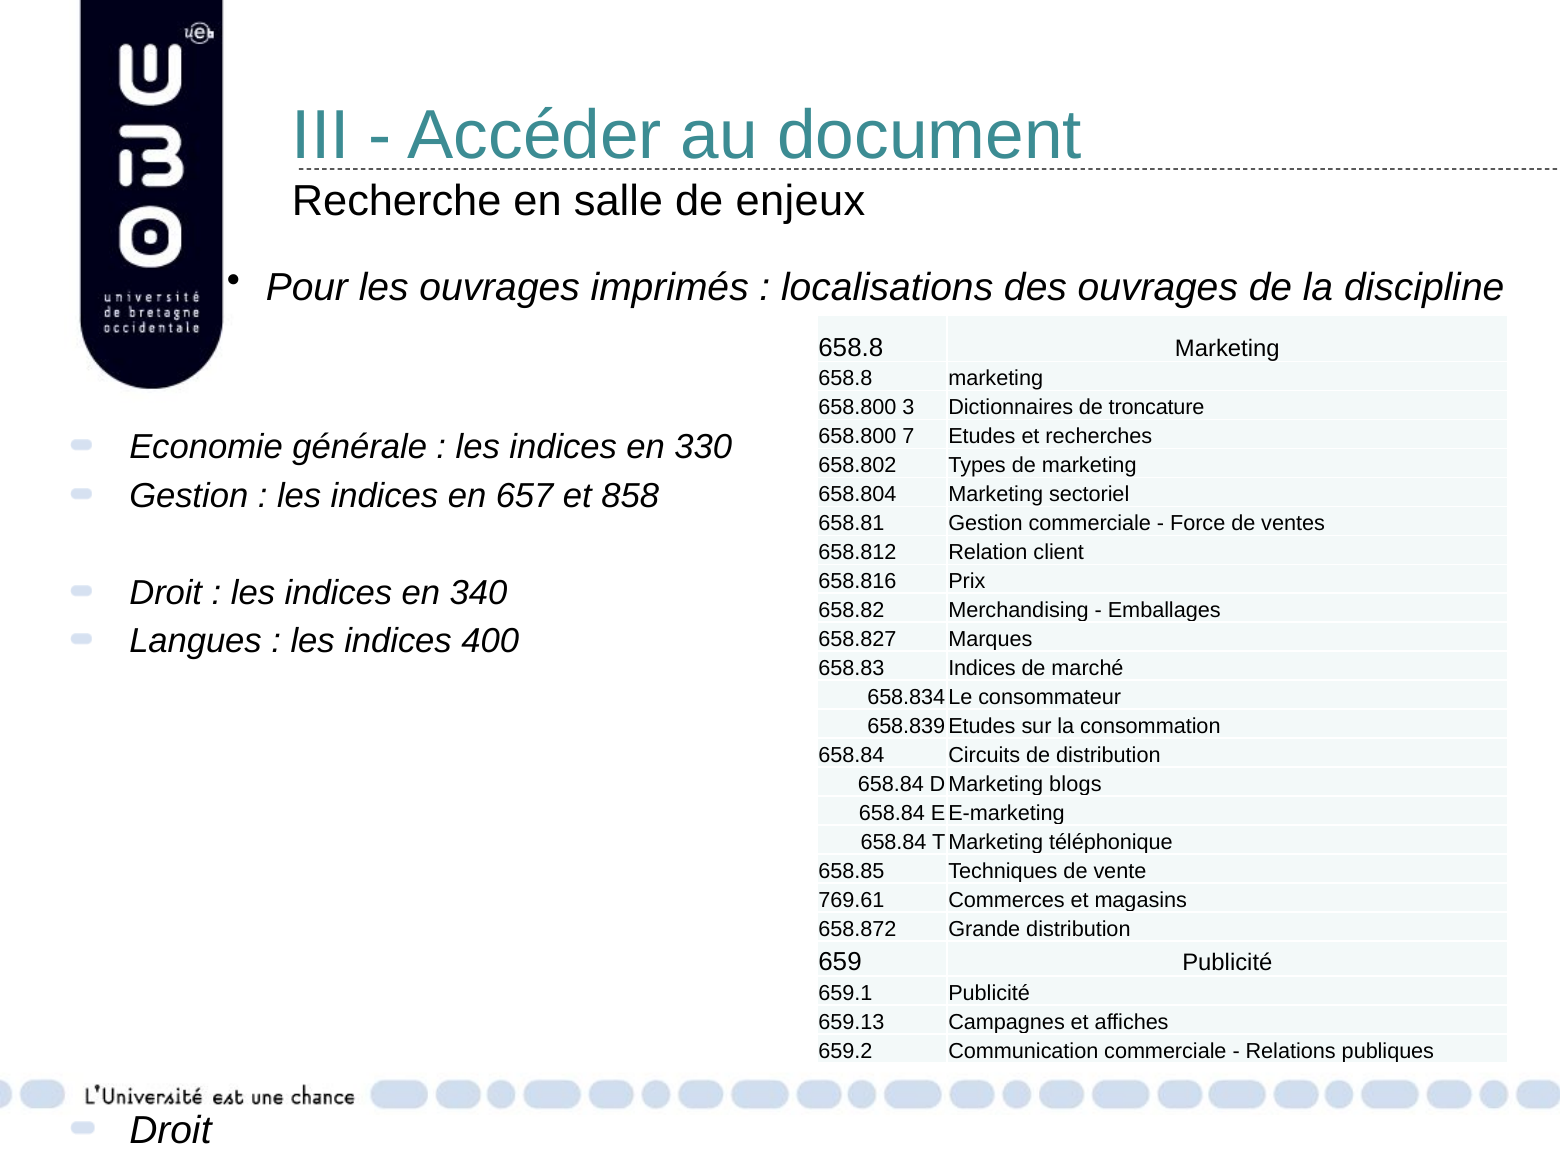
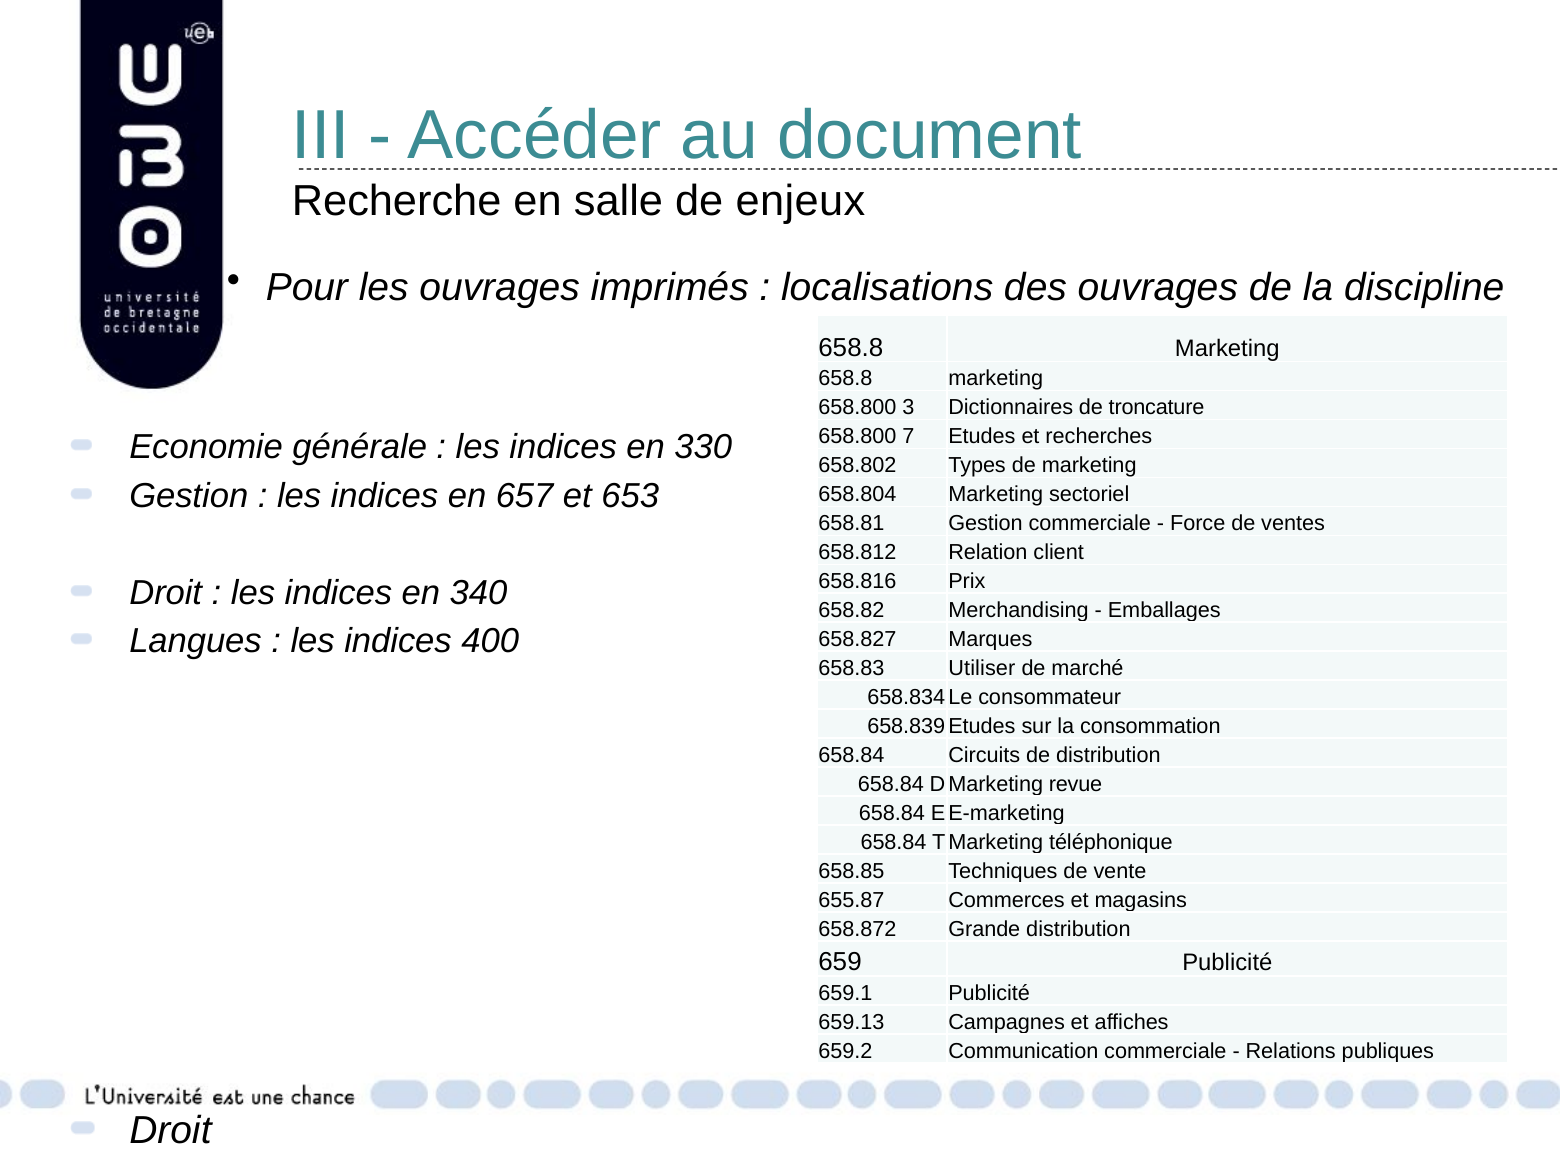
858: 858 -> 653 (630, 496)
658.83 Indices: Indices -> Utiliser (982, 669)
blogs: blogs -> revue (1076, 785)
769.61: 769.61 -> 655.87 (851, 900)
